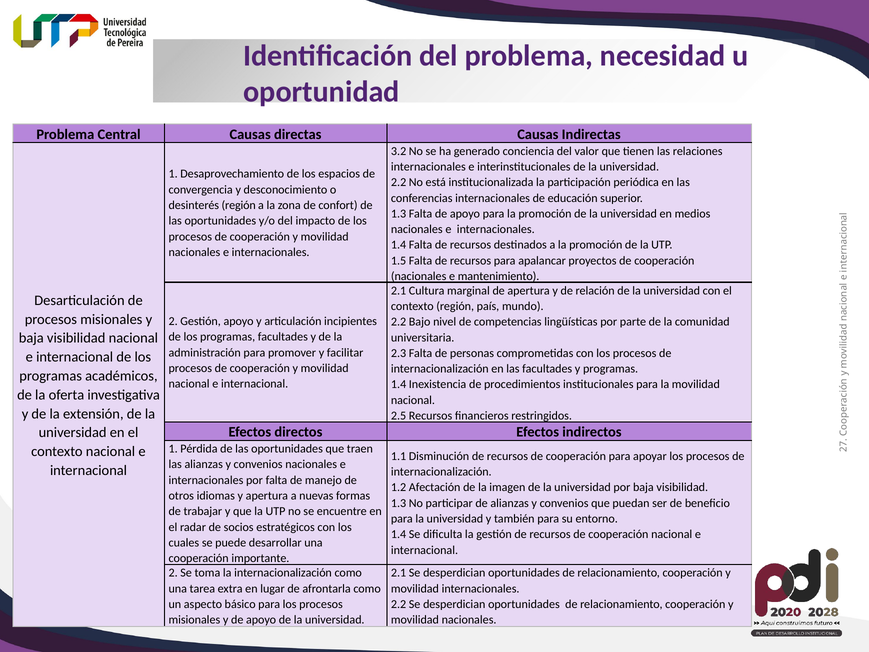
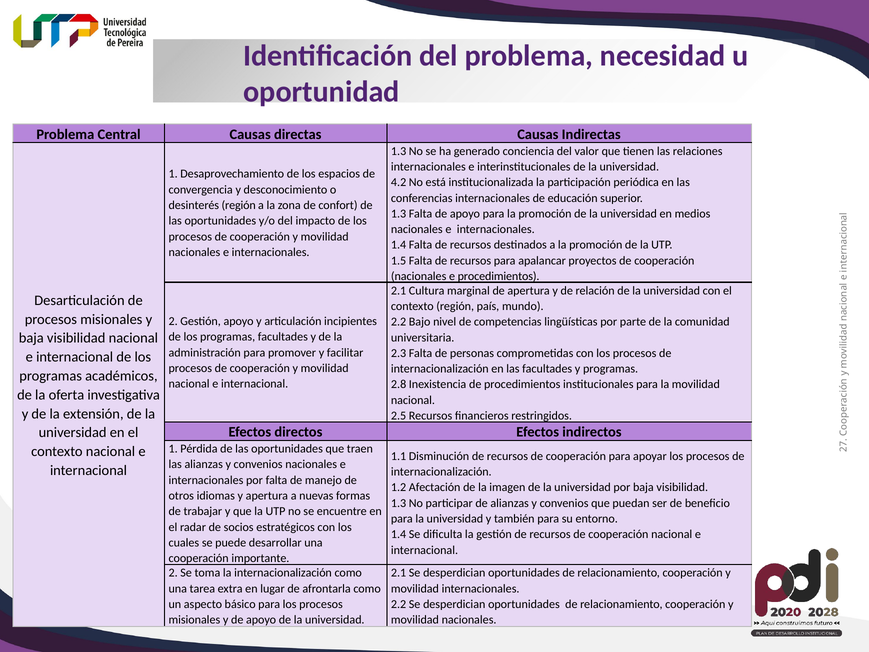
3.2: 3.2 -> 1.3 (399, 151)
2.2: 2.2 -> 4.2 (399, 182)
e mantenimiento: mantenimiento -> procedimientos (499, 276)
1.4: 1.4 -> 2.8 (399, 384)
